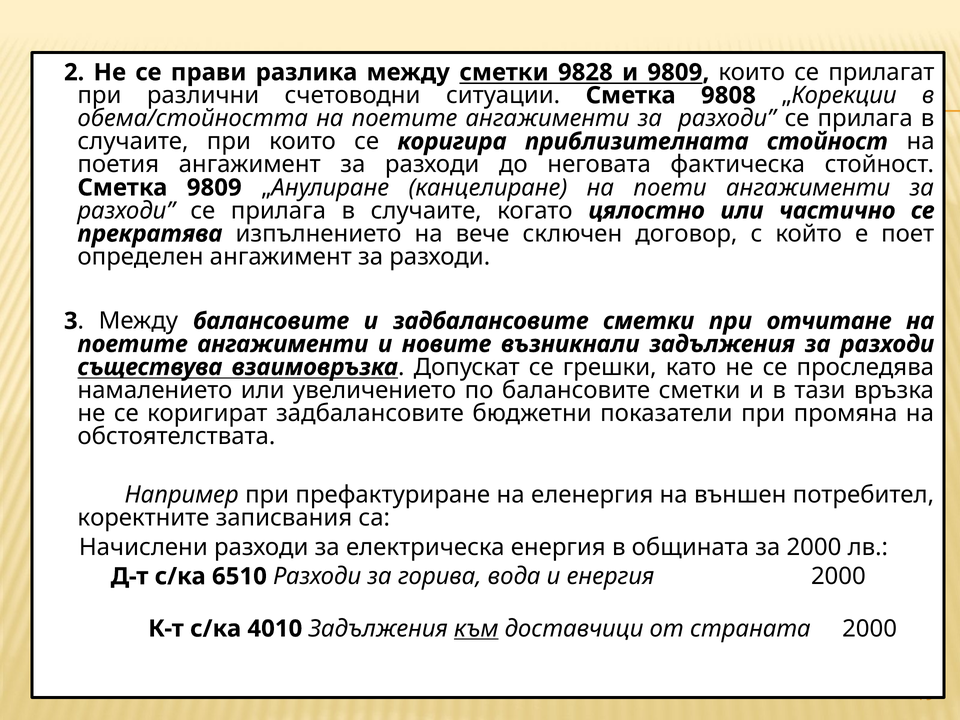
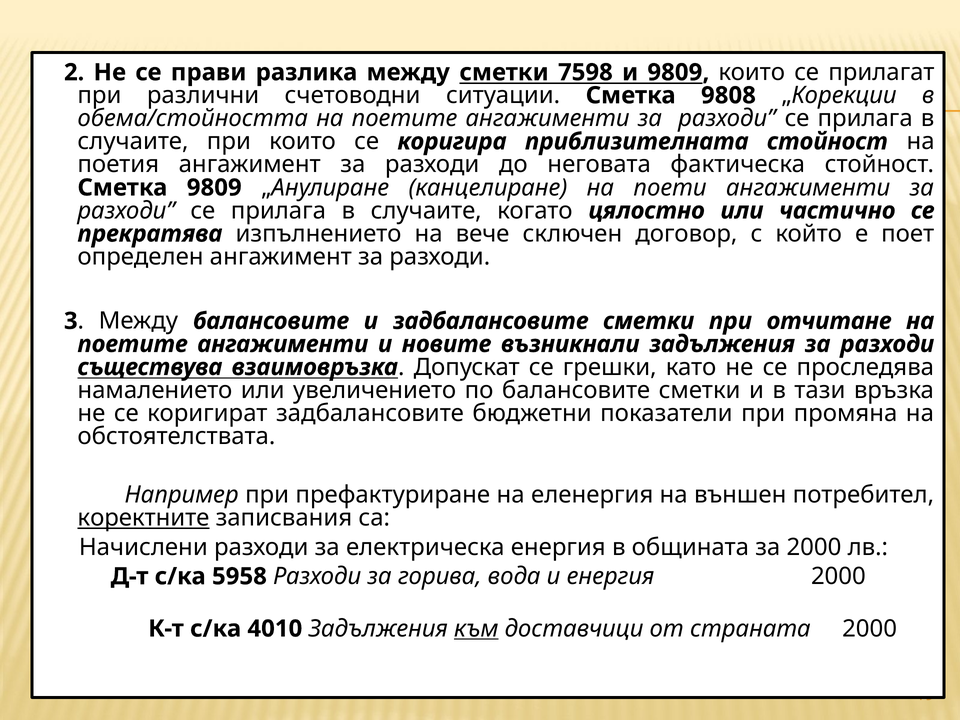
9828: 9828 -> 7598 (585, 72)
коректните underline: none -> present (143, 518)
6510: 6510 -> 5958 (239, 576)
